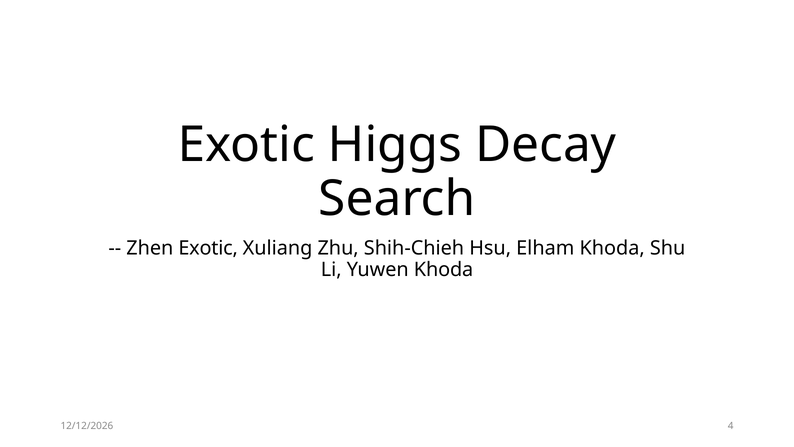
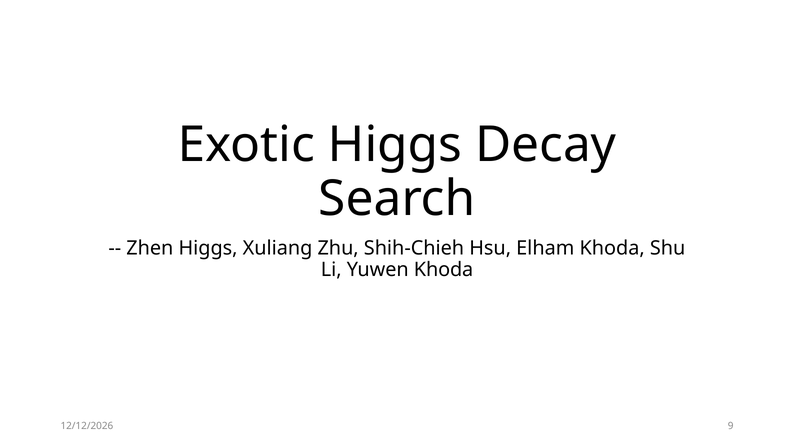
Zhen Exotic: Exotic -> Higgs (208, 248)
4: 4 -> 9 (731, 426)
